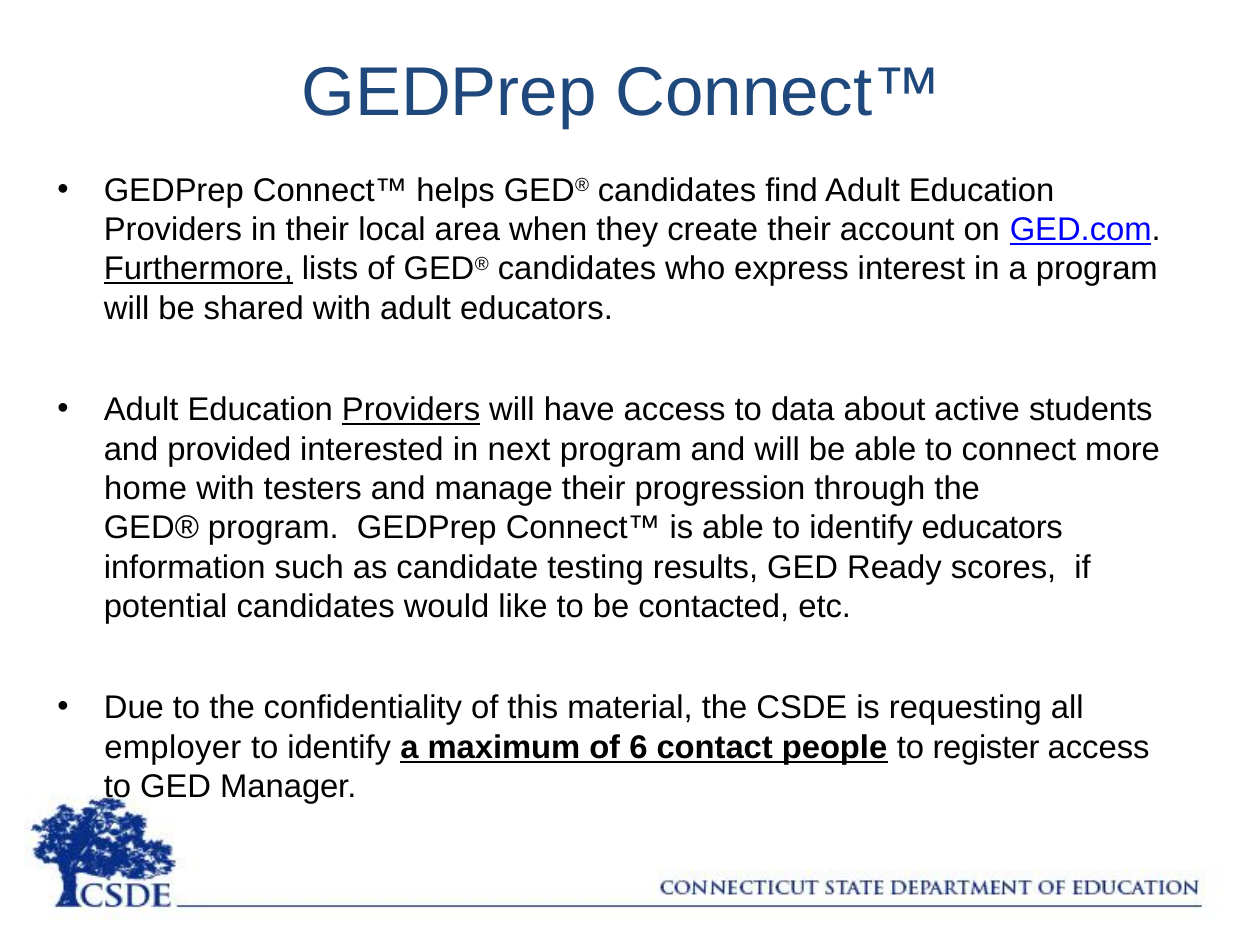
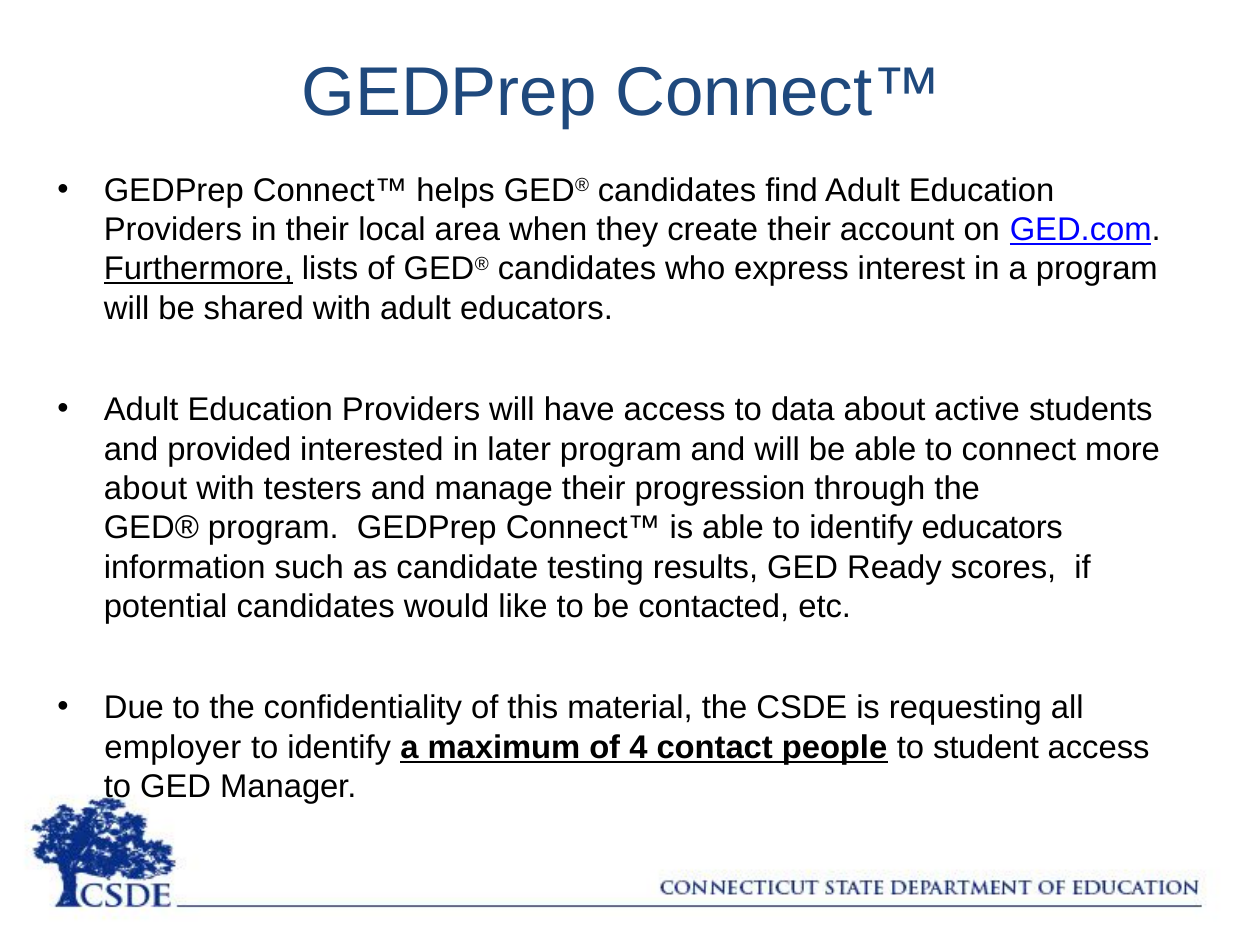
Providers underline: present -> none (411, 410)
next: next -> later (519, 449)
home: home -> about (146, 489)
6: 6 -> 4 (638, 748)
register: register -> student (986, 748)
